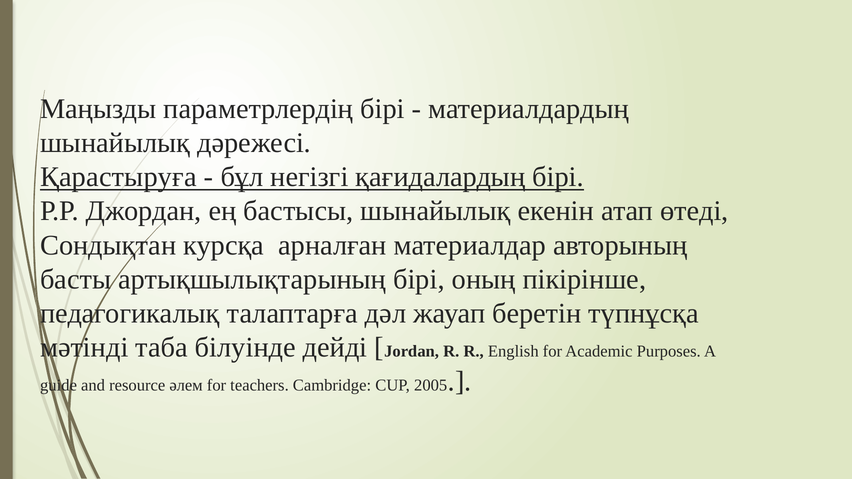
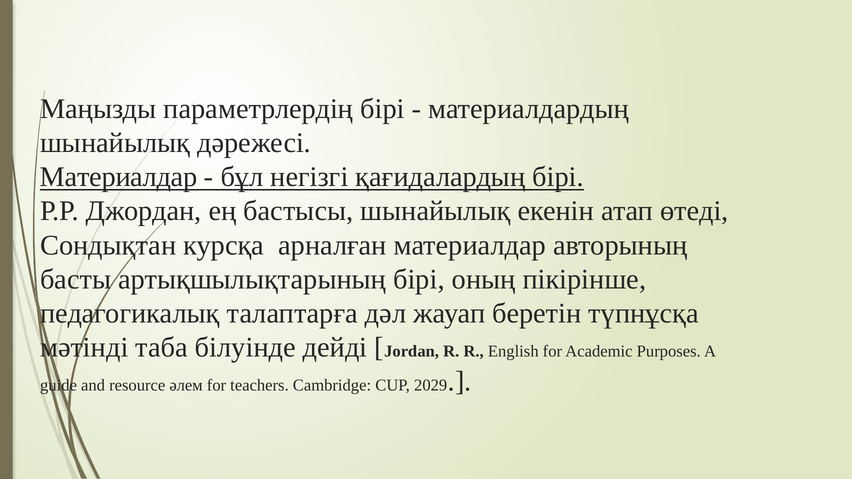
Қарастыруға: Қарастыруға -> Материалдар (119, 177)
2005: 2005 -> 2029 (431, 386)
